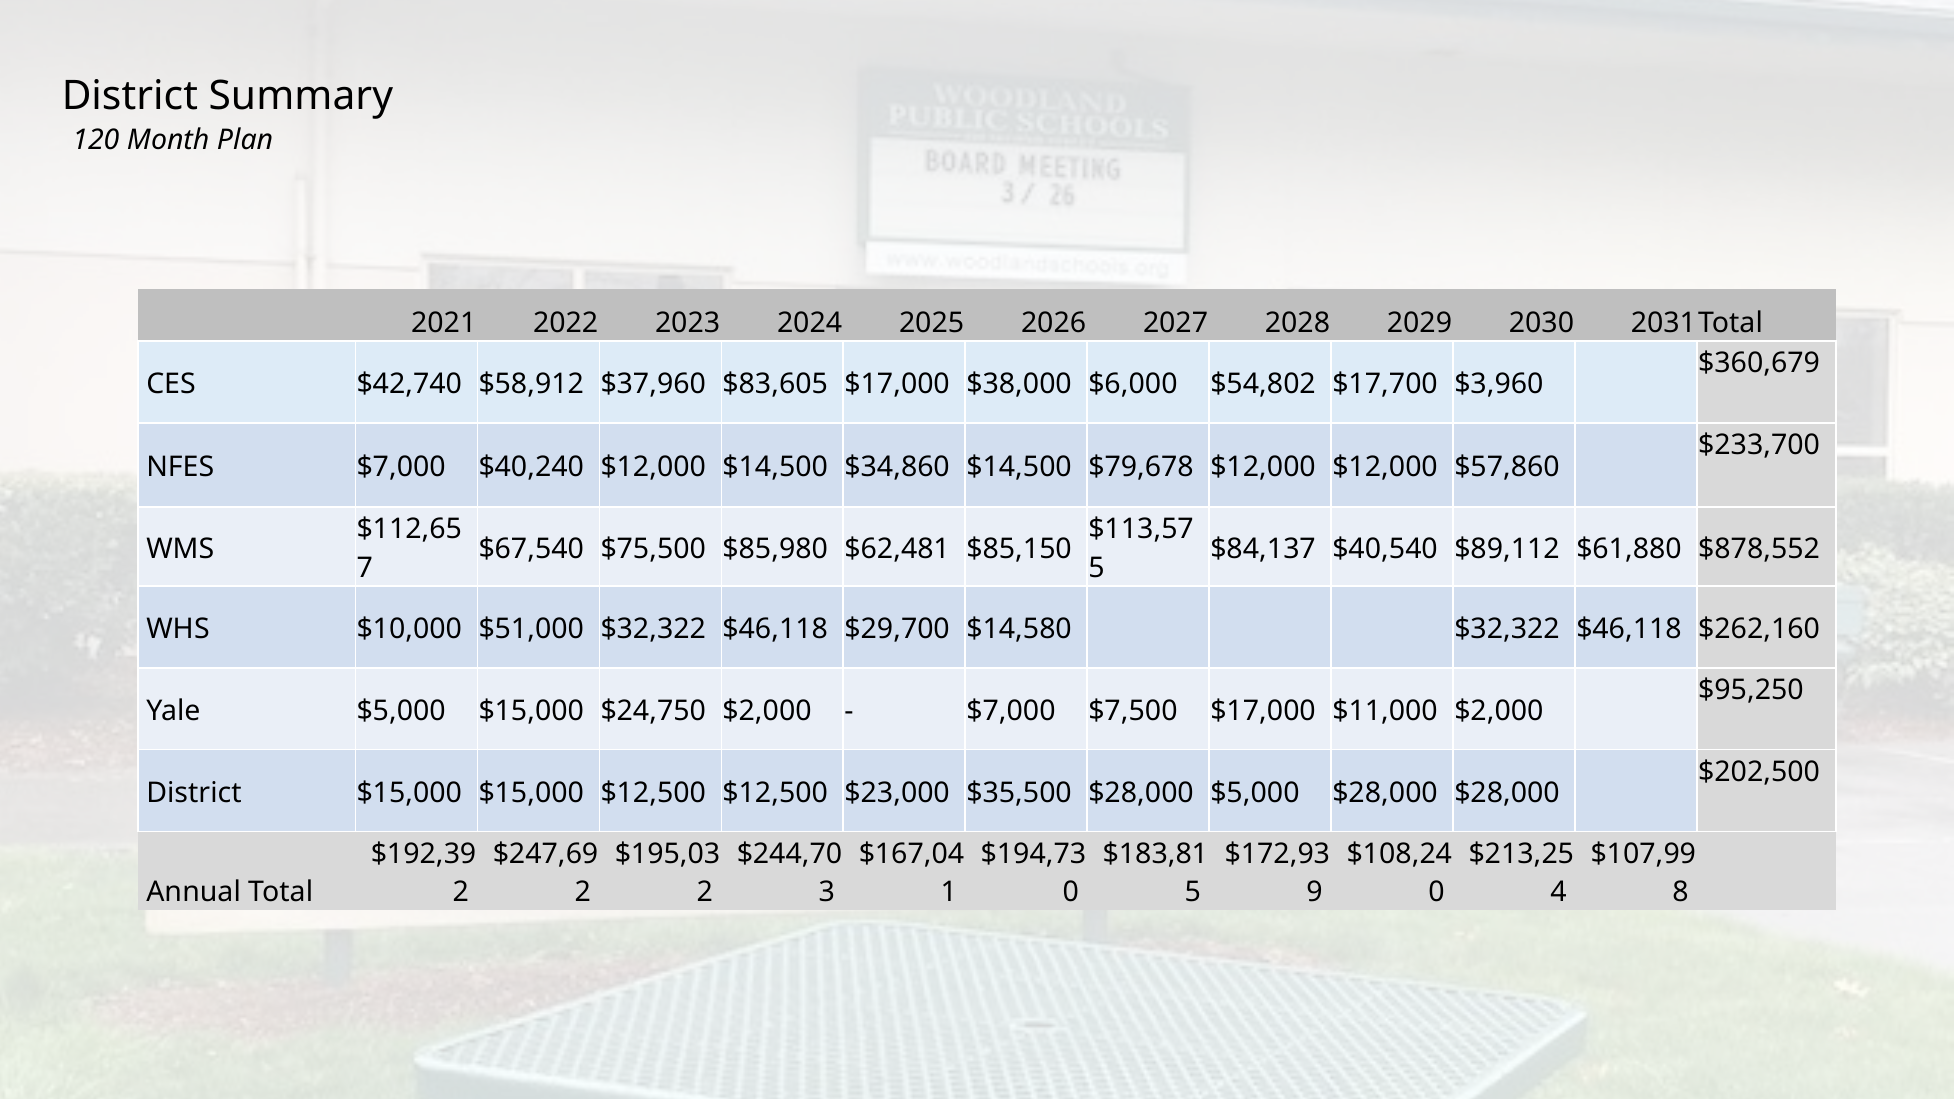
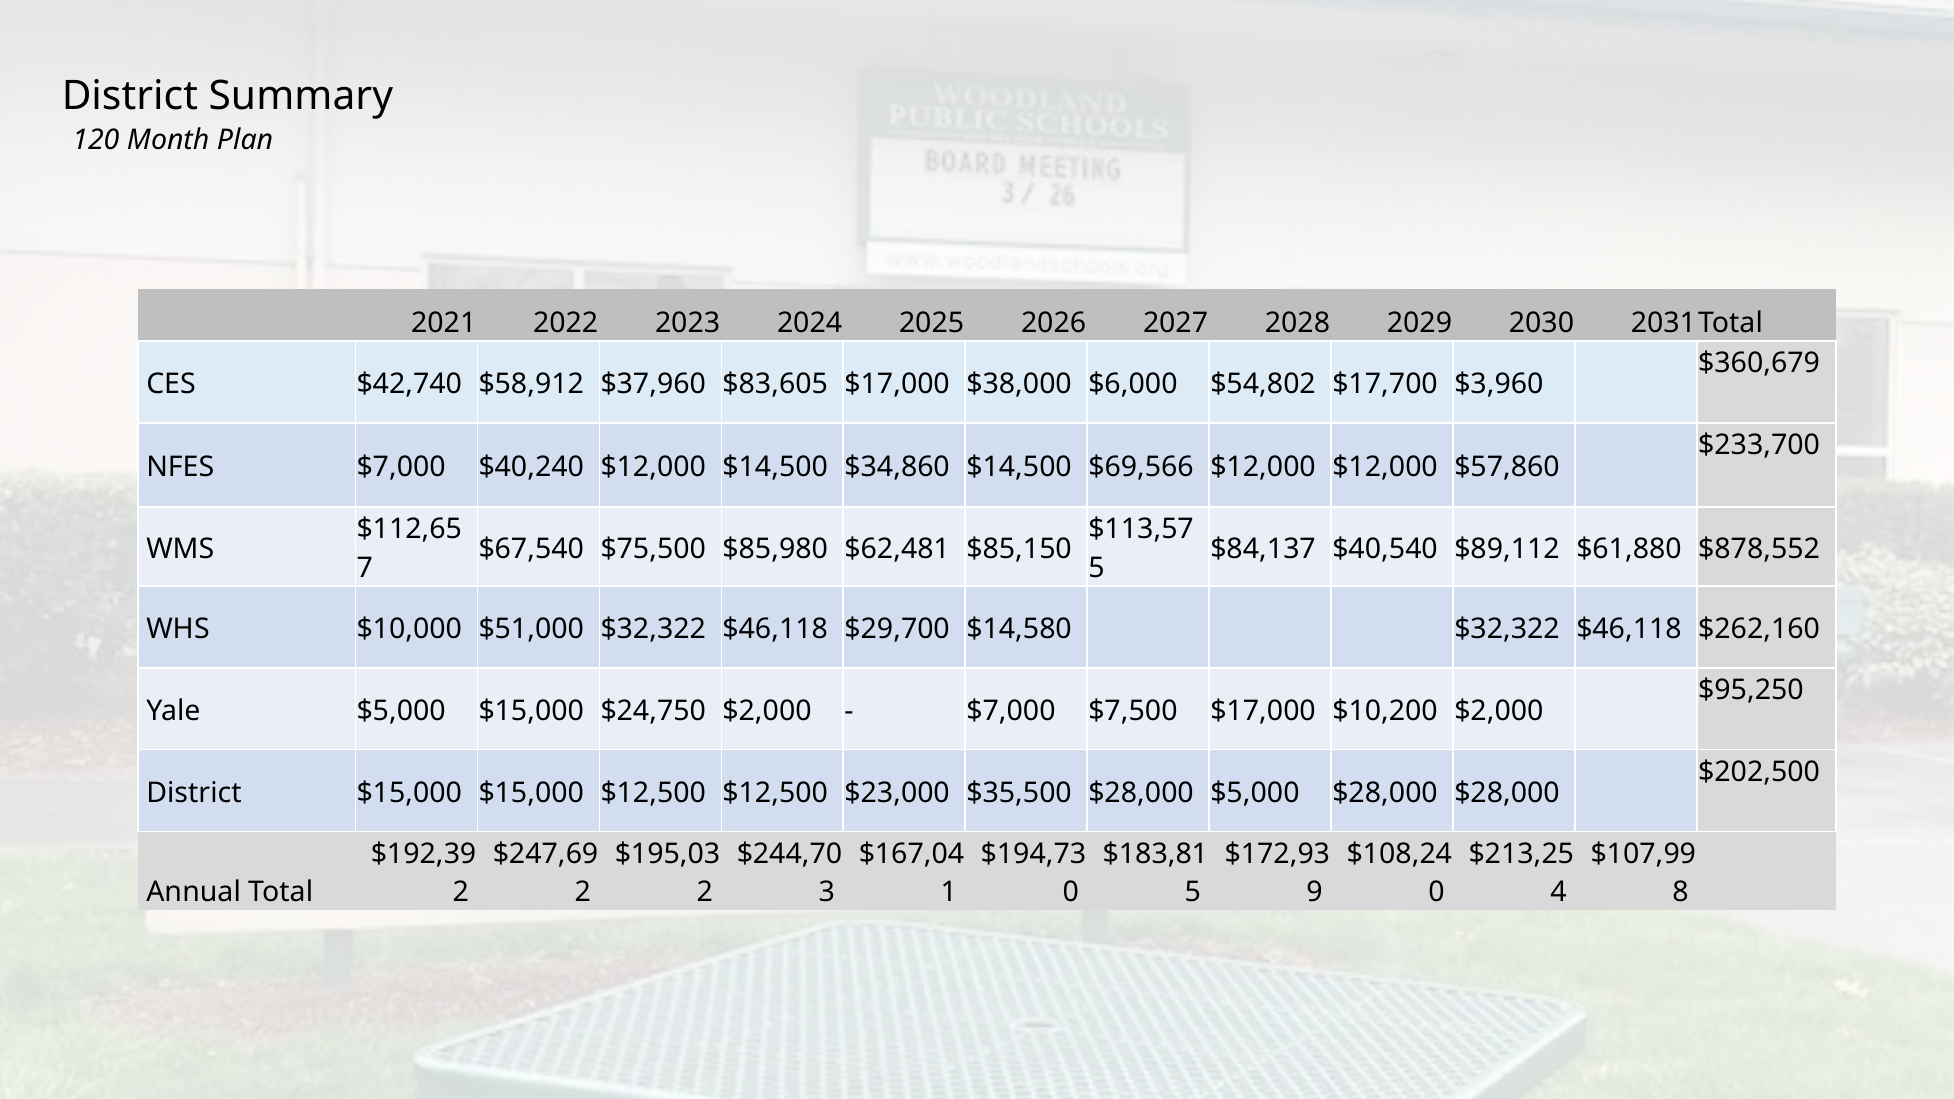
$79,678: $79,678 -> $69,566 (1141, 467)
$11,000: $11,000 -> $10,200 (1385, 711)
